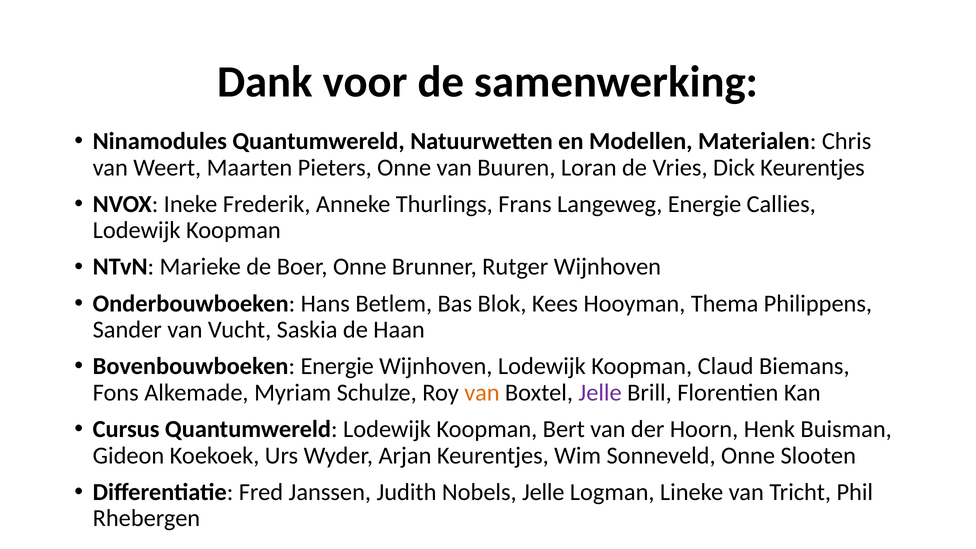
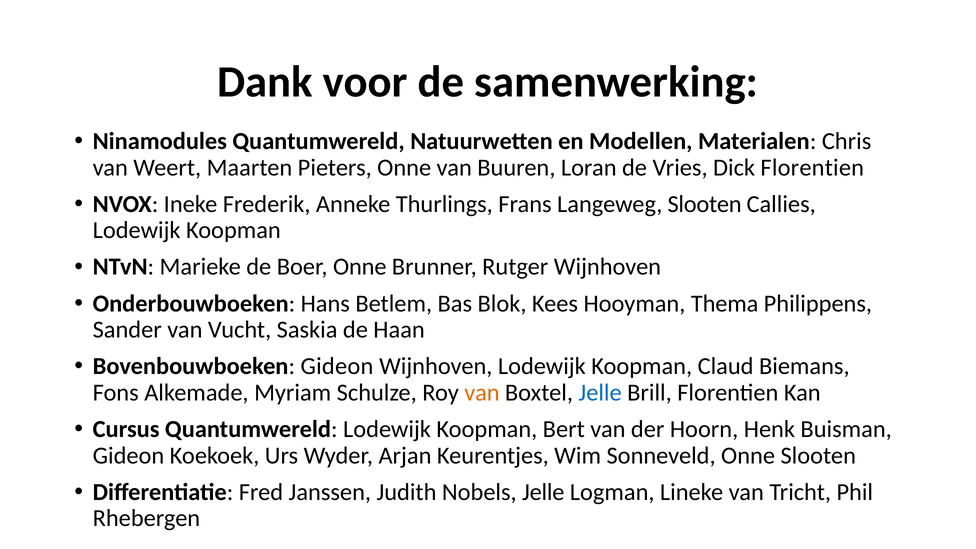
Dick Keurentjes: Keurentjes -> Florentien (812, 168)
Langeweg Energie: Energie -> Slooten (705, 204)
Bovenbouwboeken Energie: Energie -> Gideon (337, 366)
Jelle colour: purple -> blue (600, 393)
